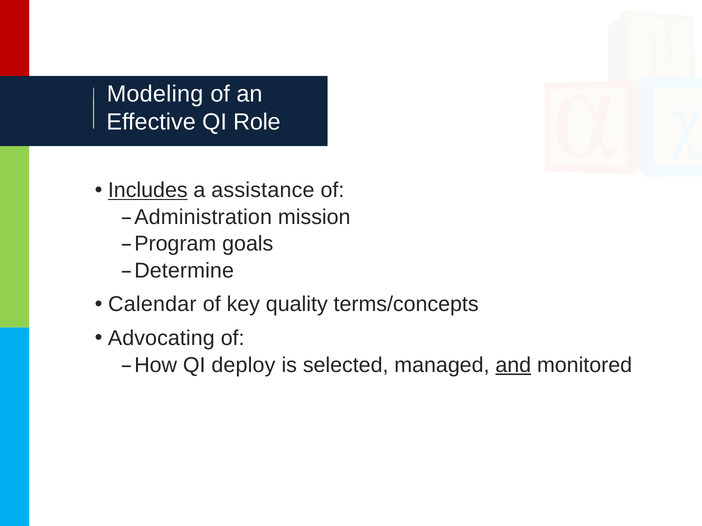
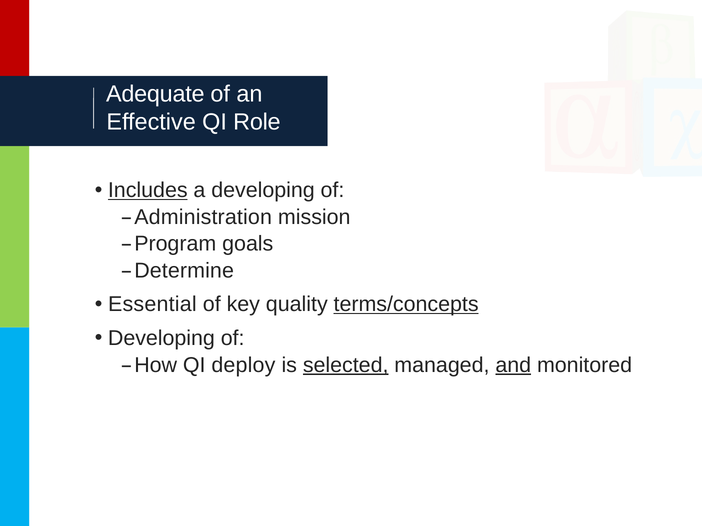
Modeling: Modeling -> Adequate (155, 94)
a assistance: assistance -> developing (263, 190)
Calendar: Calendar -> Essential (152, 305)
terms/concepts underline: none -> present (406, 305)
Advocating: Advocating -> Developing (161, 339)
selected underline: none -> present (346, 365)
